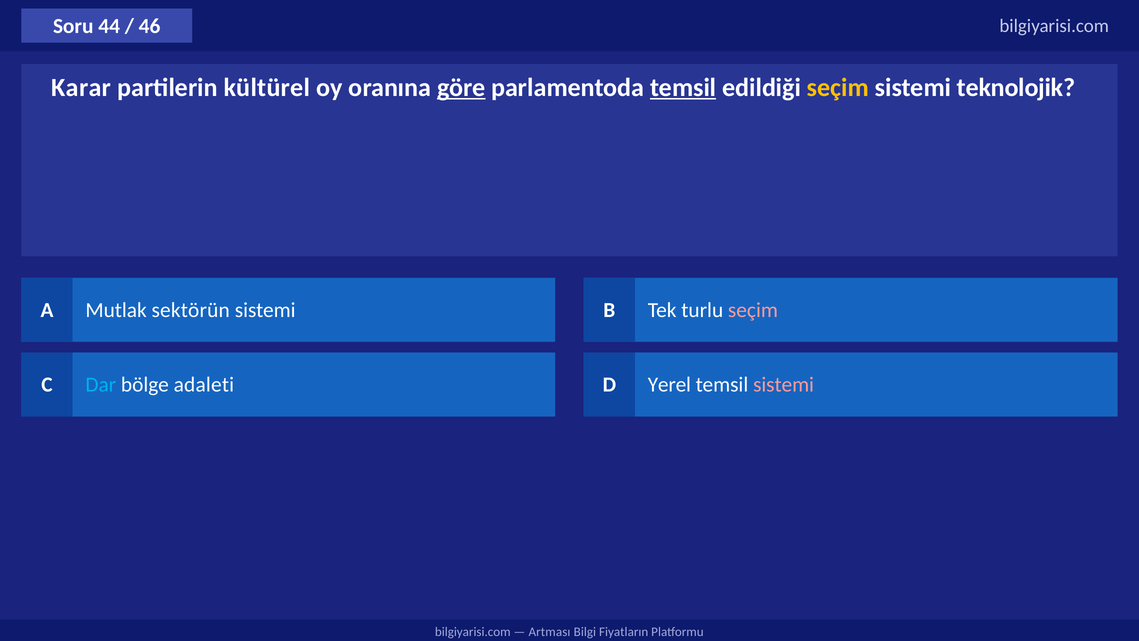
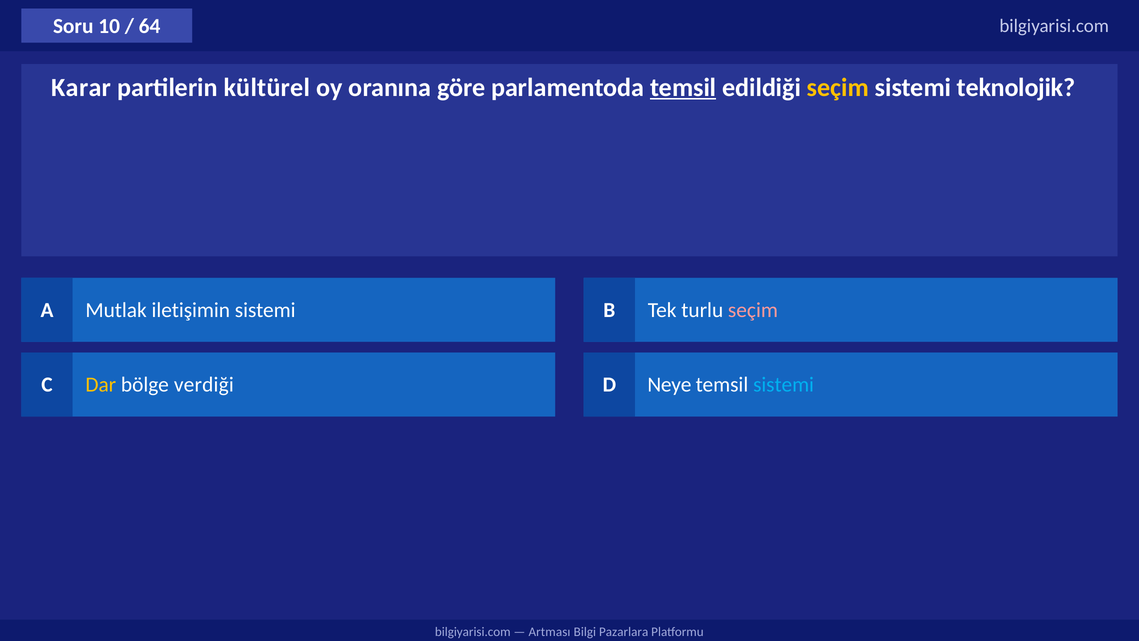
44: 44 -> 10 (109, 26)
46: 46 -> 64 (150, 26)
göre underline: present -> none (461, 88)
sektörün: sektörün -> iletişimin (191, 310)
Dar colour: light blue -> yellow (101, 385)
adaleti: adaleti -> verdiği (204, 385)
Yerel: Yerel -> Neye (669, 385)
sistemi colour: pink -> light blue (784, 385)
Fiyatların: Fiyatların -> Pazarlara (624, 632)
